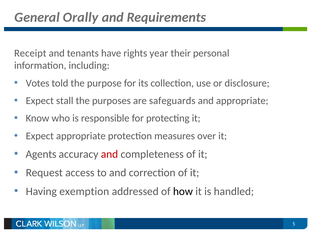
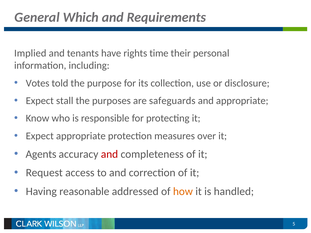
Orally: Orally -> Which (81, 17)
Receipt: Receipt -> Implied (30, 53)
year: year -> time (159, 53)
exemption: exemption -> reasonable (84, 192)
how colour: black -> orange (183, 192)
